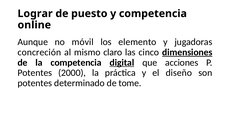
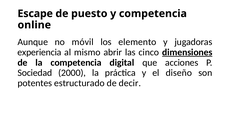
Lograr: Lograr -> Escape (35, 14)
concreción: concreción -> experiencia (39, 52)
claro: claro -> abrir (113, 52)
digital underline: present -> none (122, 63)
Potentes: Potentes -> Sociedad (35, 73)
determinado: determinado -> estructurado (79, 83)
tome: tome -> decir (130, 83)
